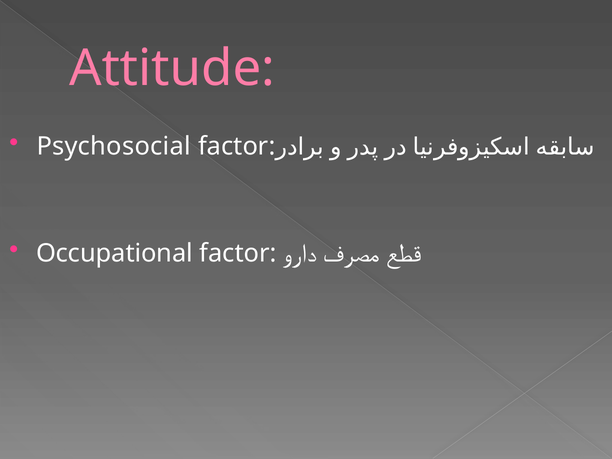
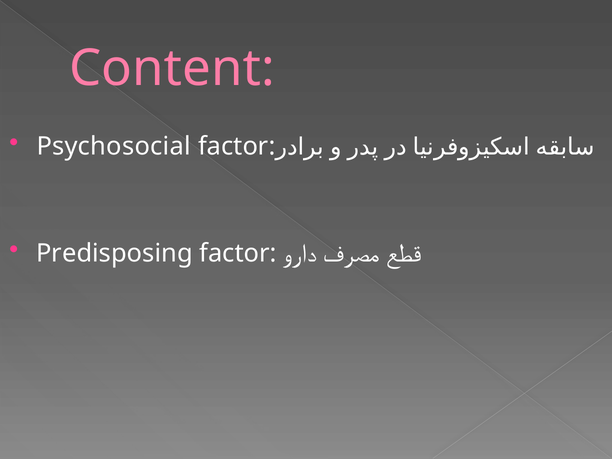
Attitude: Attitude -> Content (172, 68)
Occupational: Occupational -> Predisposing (114, 253)
